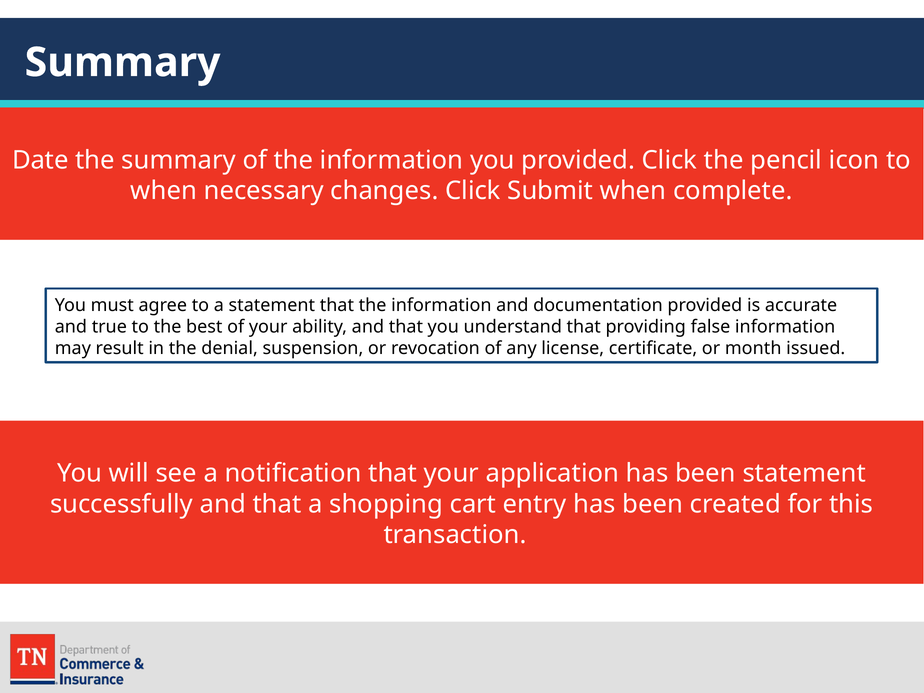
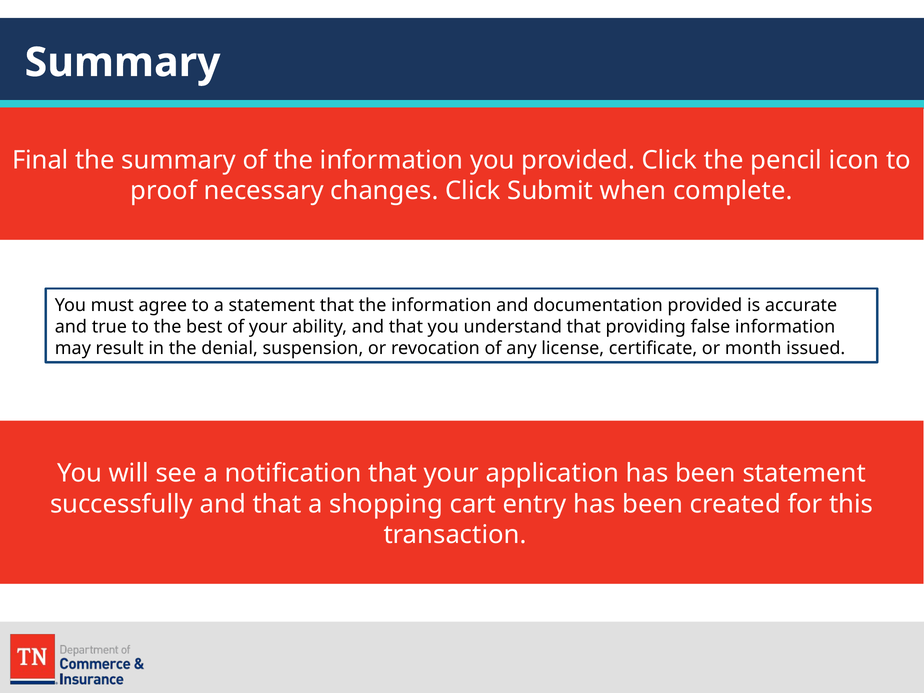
Date: Date -> Final (40, 160)
when: when -> proof (164, 191)
